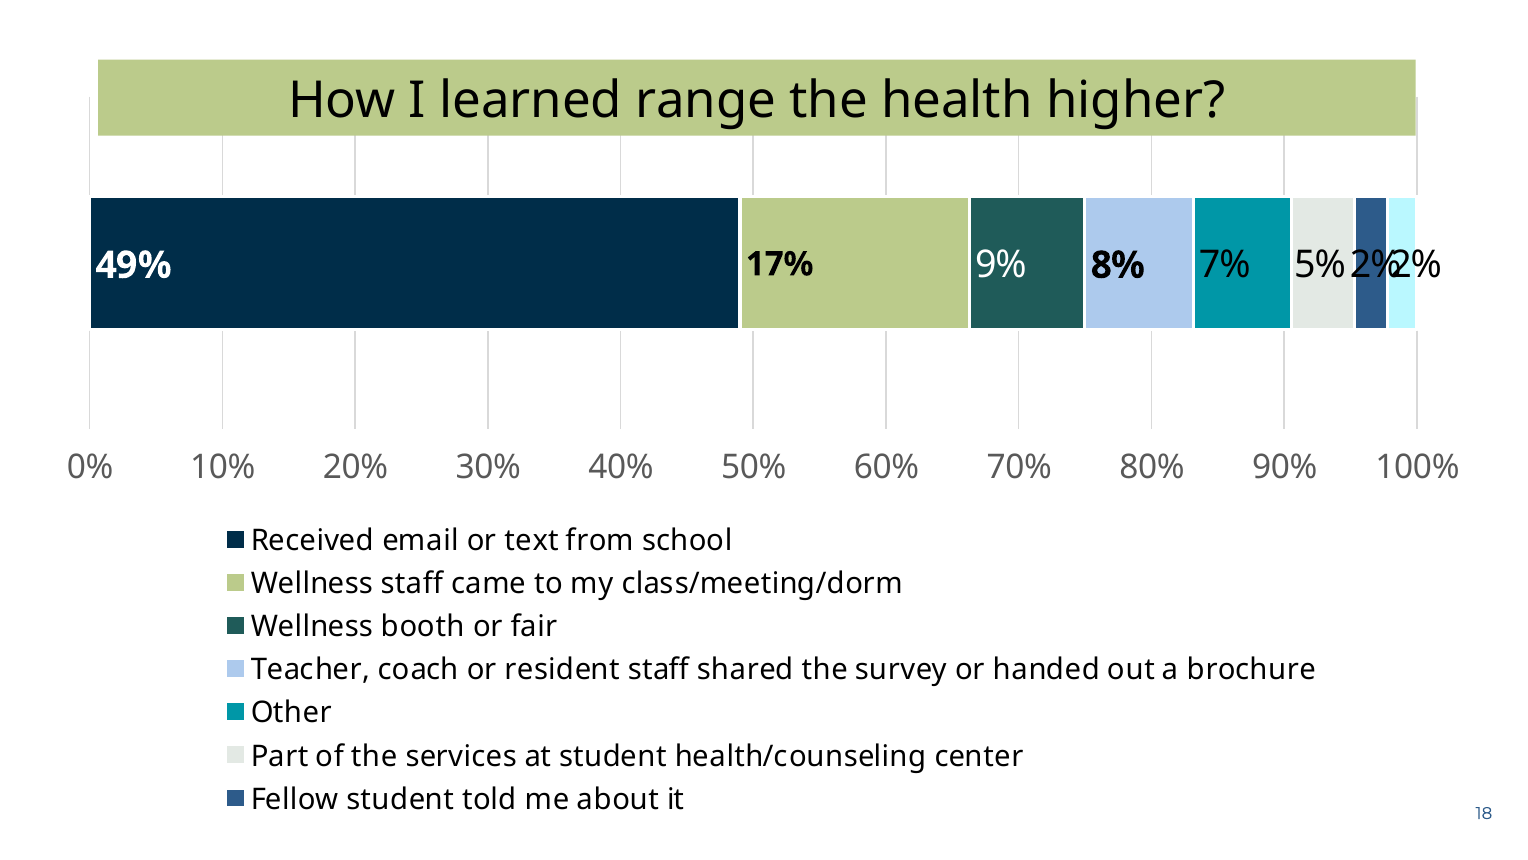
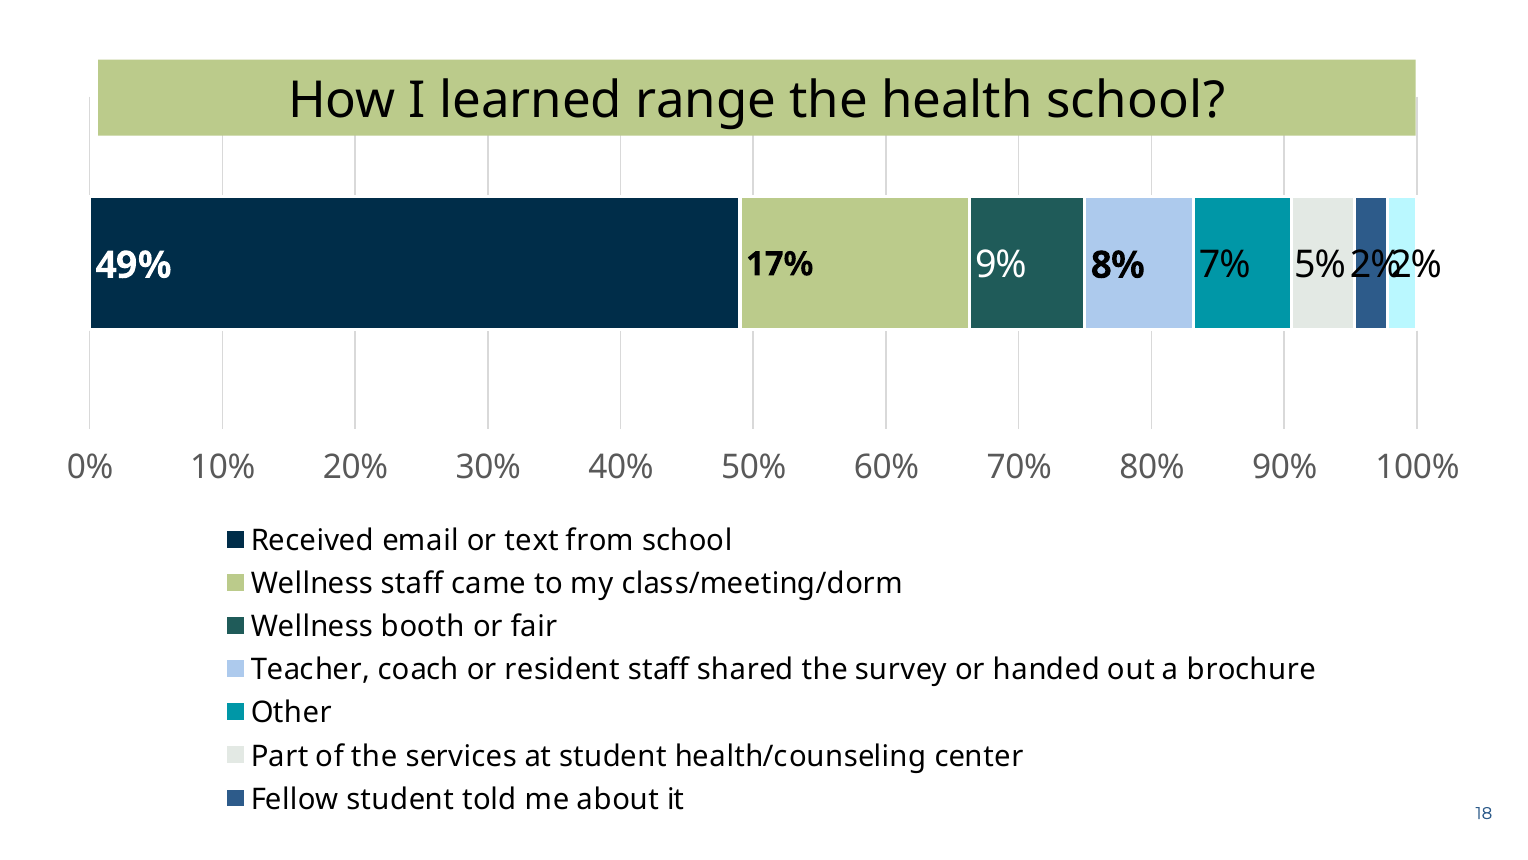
health higher: higher -> school (1136, 101)
